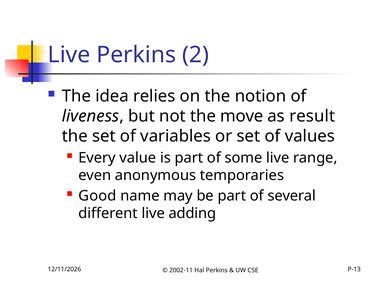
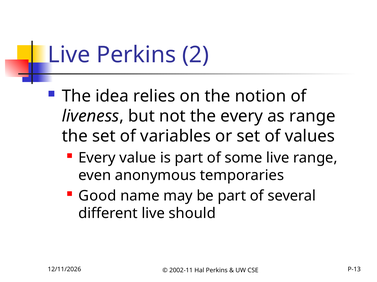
the move: move -> every (242, 116)
as result: result -> range (312, 116)
adding: adding -> should (192, 214)
